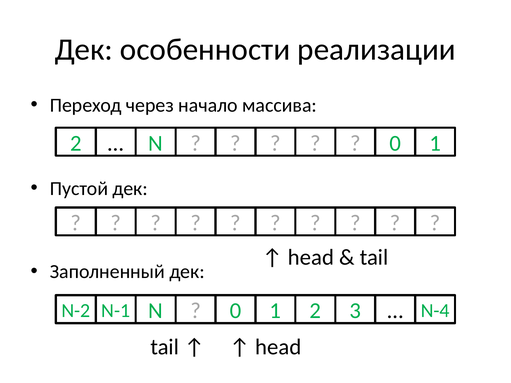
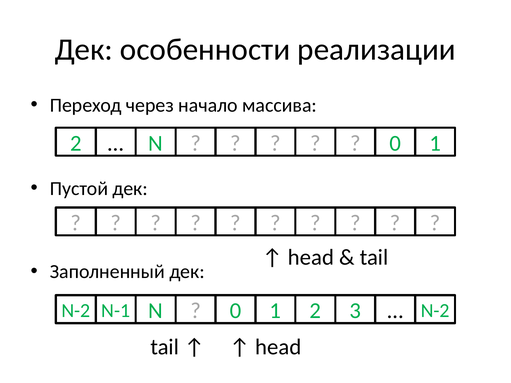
N-2 N-4: N-4 -> N-2 (435, 311)
